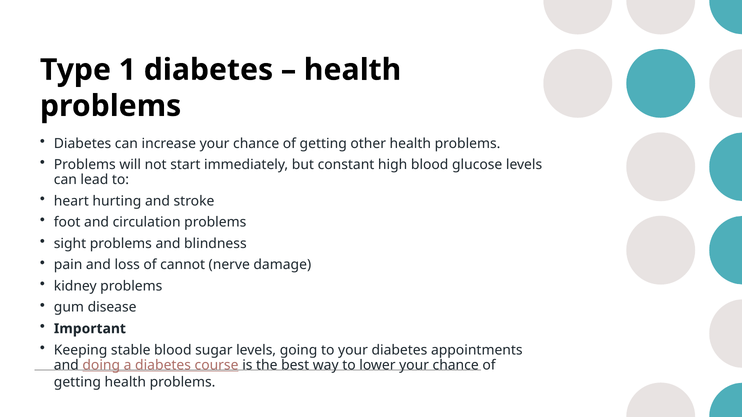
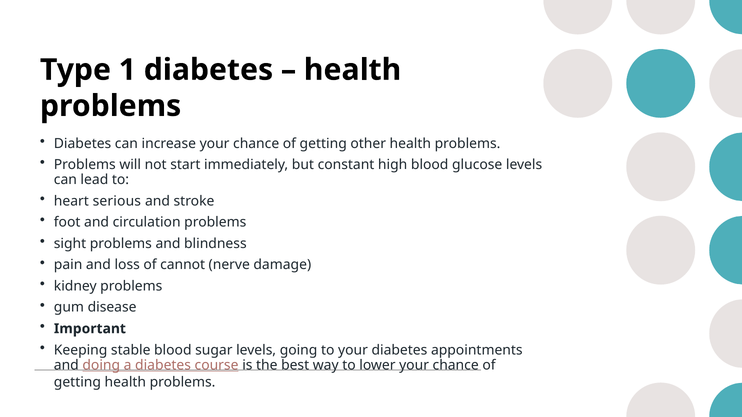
hurting: hurting -> serious (117, 201)
